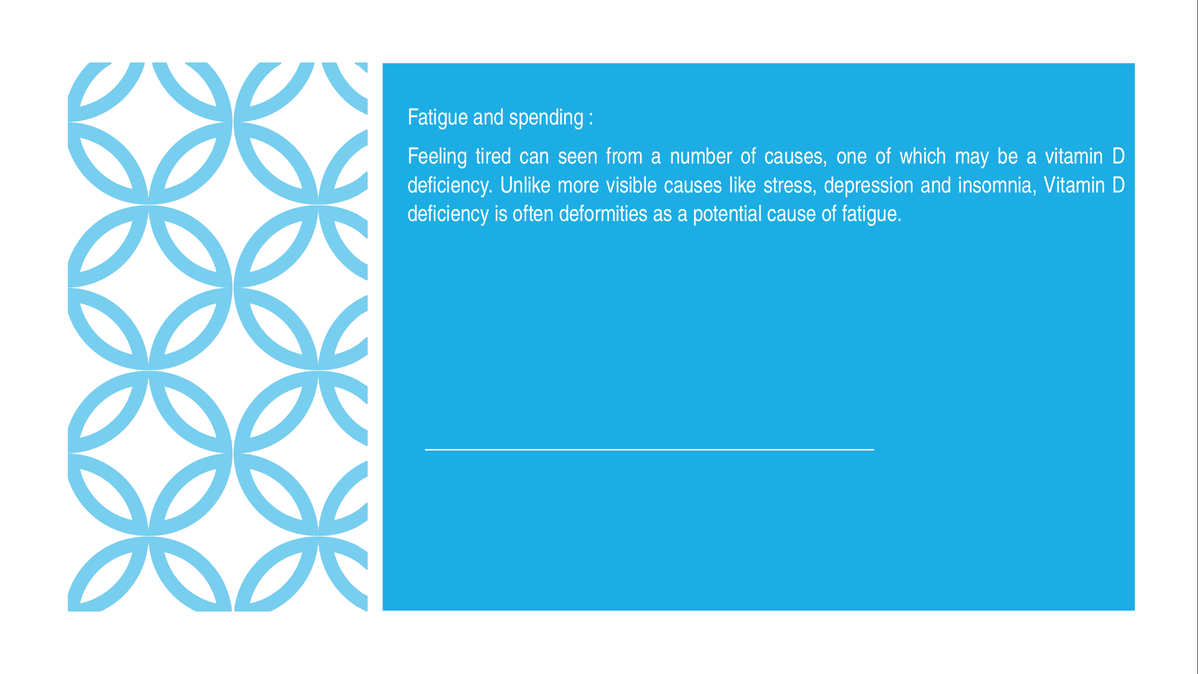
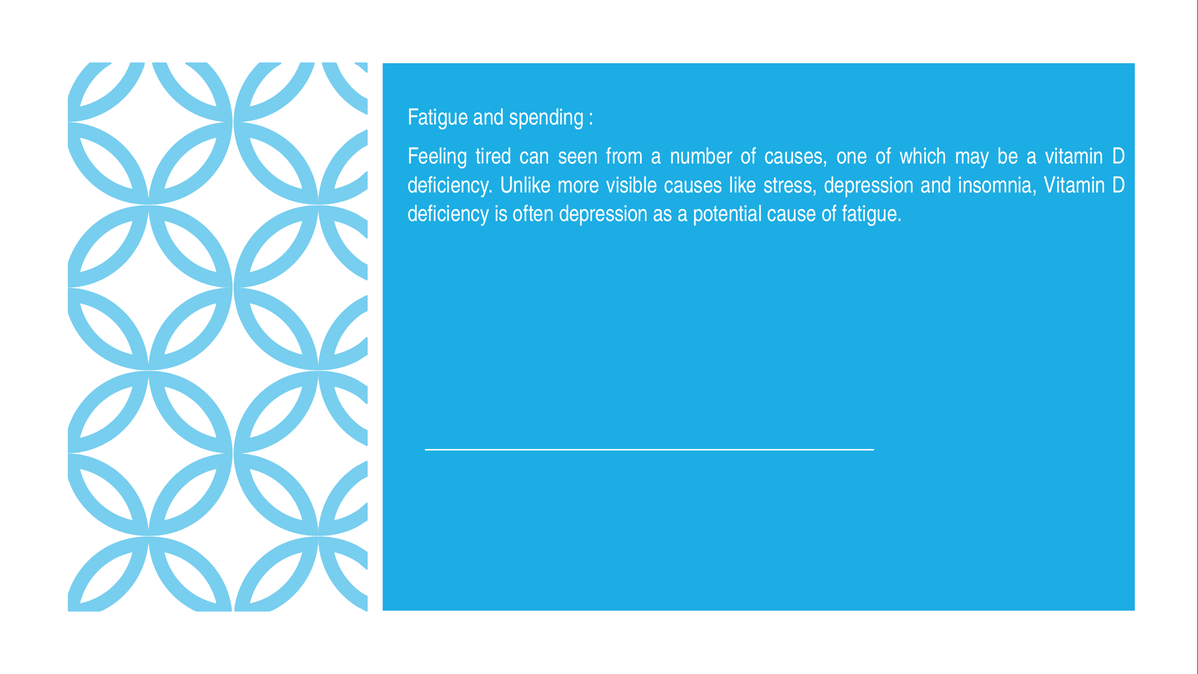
often deformities: deformities -> depression (604, 214)
